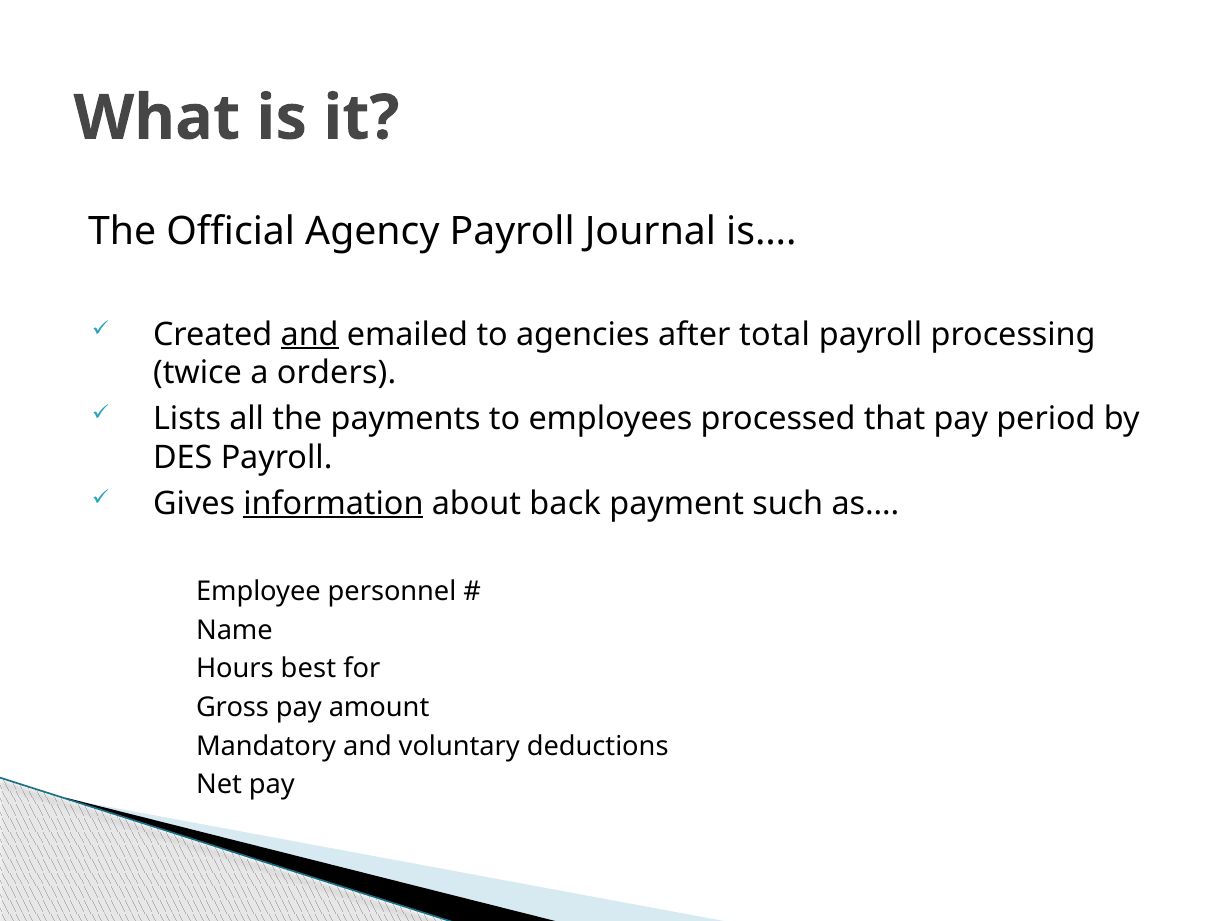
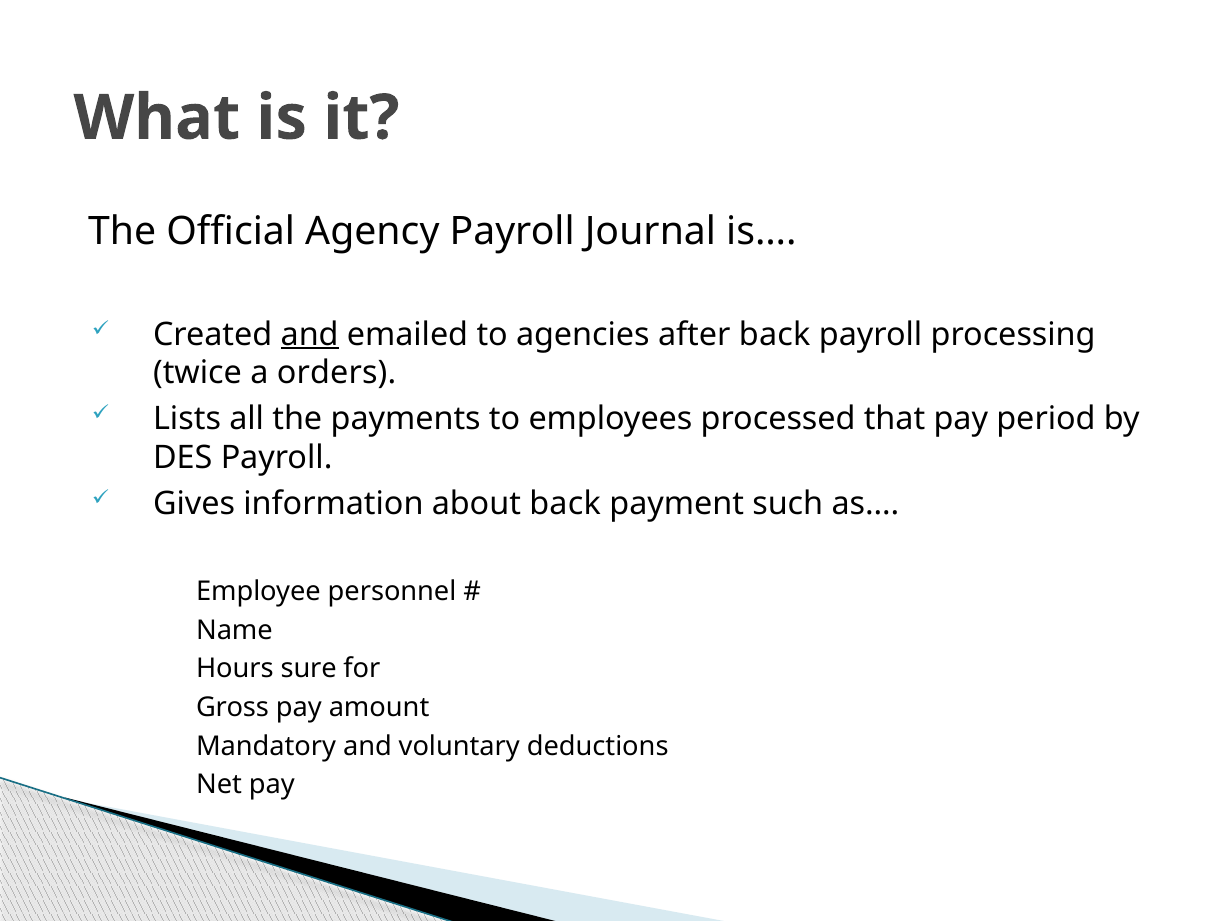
after total: total -> back (775, 334)
information underline: present -> none (333, 503)
best: best -> sure (309, 668)
